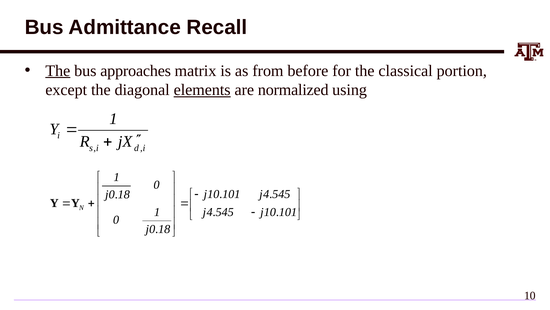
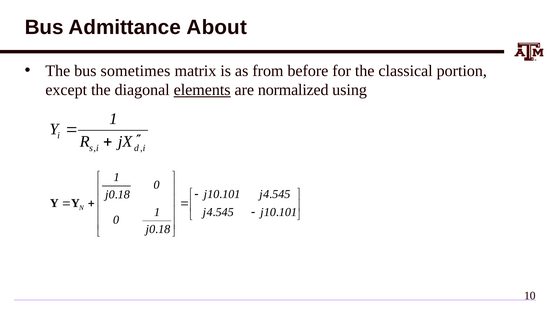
Recall: Recall -> About (217, 27)
The underline: present -> none (58, 71)
approaches: approaches -> sometimes (135, 71)
